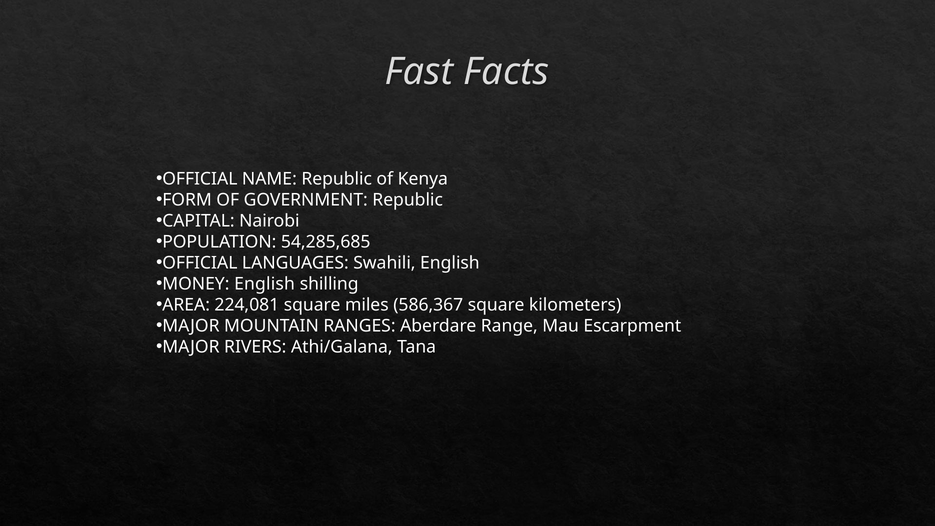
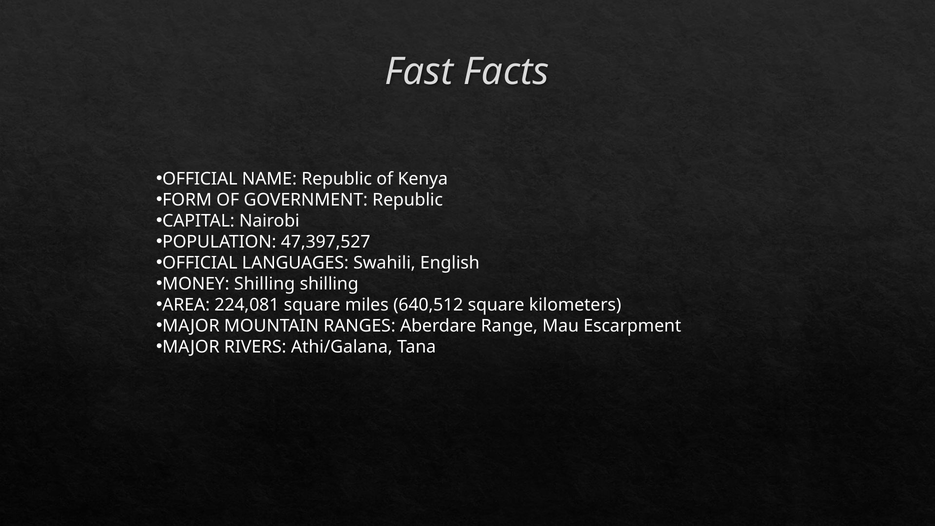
54,285,685: 54,285,685 -> 47,397,527 (326, 242)
MONEY English: English -> Shilling (265, 284)
586,367: 586,367 -> 640,512 (428, 305)
